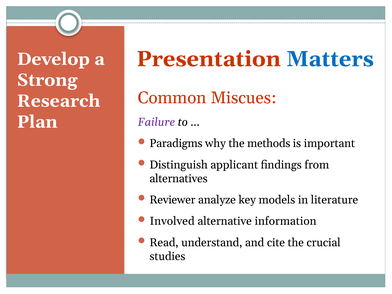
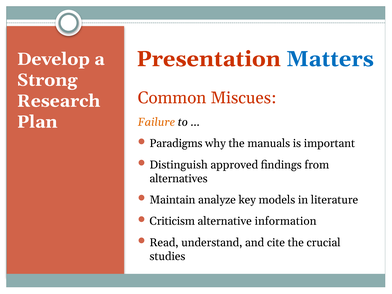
Failure colour: purple -> orange (156, 122)
methods: methods -> manuals (269, 143)
applicant: applicant -> approved (234, 165)
Reviewer: Reviewer -> Maintain (172, 200)
Involved: Involved -> Criticism (172, 221)
